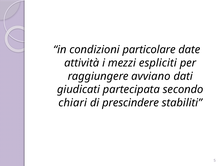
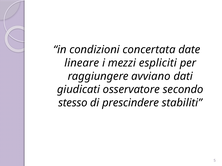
particolare: particolare -> concertata (149, 50)
attività: attività -> lineare (82, 63)
partecipata: partecipata -> osservatore (131, 90)
chiari: chiari -> stesso (73, 103)
